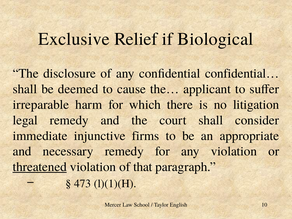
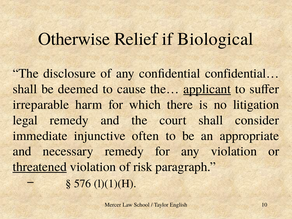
Exclusive: Exclusive -> Otherwise (74, 39)
applicant underline: none -> present (207, 89)
firms: firms -> often (145, 136)
that: that -> risk (143, 167)
473: 473 -> 576 (83, 184)
